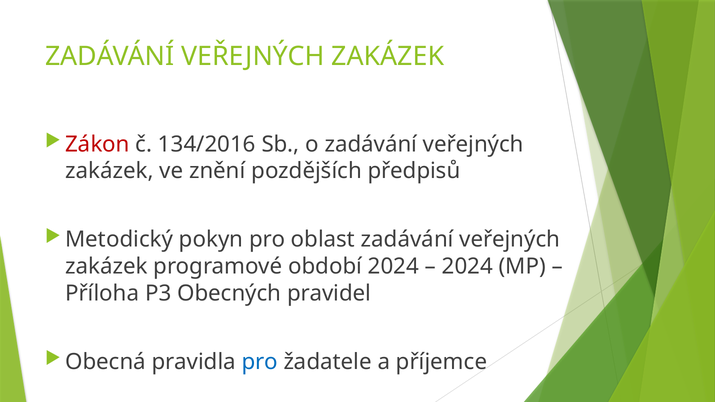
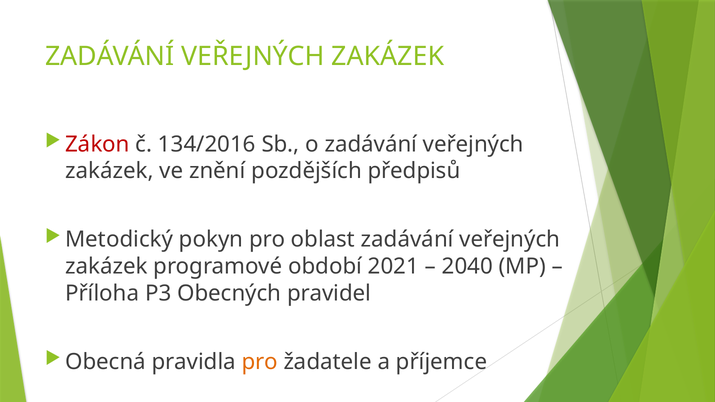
období 2024: 2024 -> 2021 (393, 267)
2024: 2024 -> 2040 (467, 267)
pro colour: blue -> orange (260, 362)
